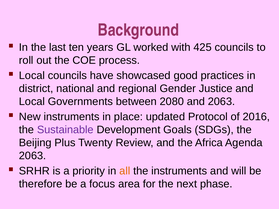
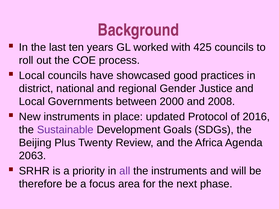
2080: 2080 -> 2000 (172, 102)
and 2063: 2063 -> 2008 (221, 102)
all colour: orange -> purple (125, 171)
